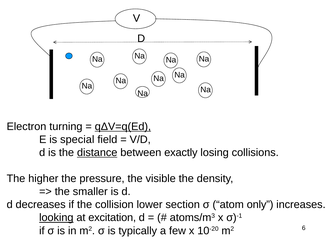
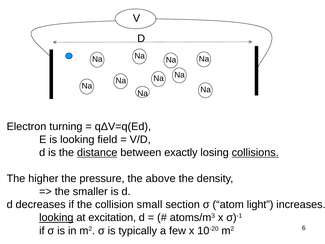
qΔV=q(Ed underline: present -> none (123, 126)
is special: special -> looking (77, 139)
collisions underline: none -> present (255, 152)
visible: visible -> above (161, 178)
lower: lower -> small (150, 204)
only: only -> light (260, 204)
